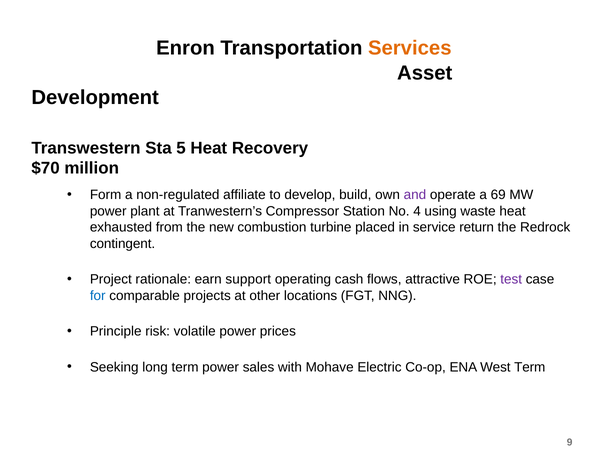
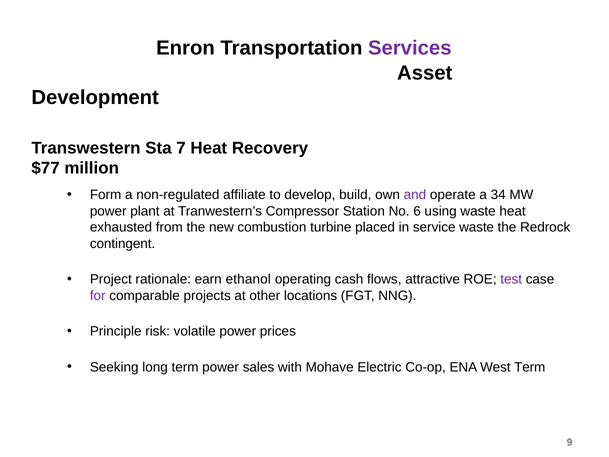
Services colour: orange -> purple (410, 48)
5: 5 -> 7 (181, 148)
$70: $70 -> $77 (46, 168)
69: 69 -> 34 (498, 195)
4: 4 -> 6 (417, 211)
service return: return -> waste (477, 227)
support: support -> ethanol (248, 279)
for colour: blue -> purple (98, 295)
